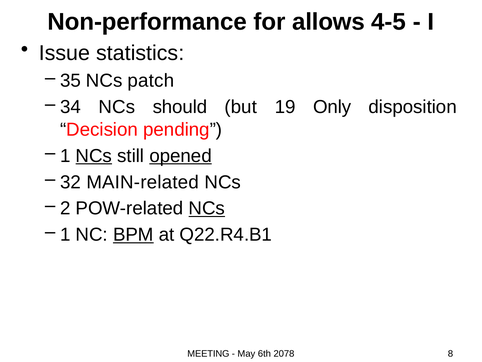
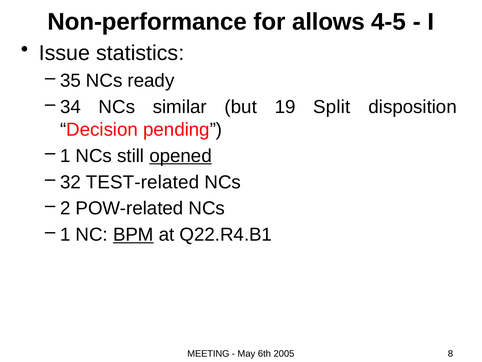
patch: patch -> ready (151, 81)
should: should -> similar (180, 107)
Only: Only -> Split (332, 107)
NCs underline: present -> none (94, 156)
MAIN-related: MAIN-related -> TEST-related (143, 182)
NCs underline: present -> none (207, 208)
2078: 2078 -> 2005 (284, 353)
